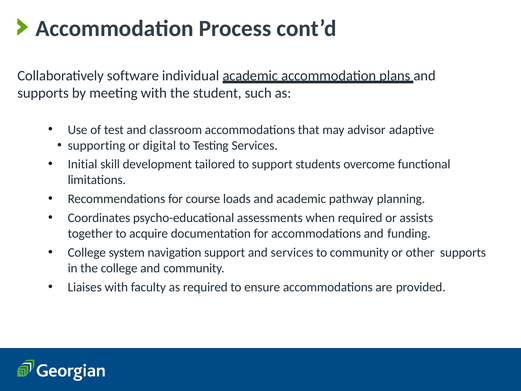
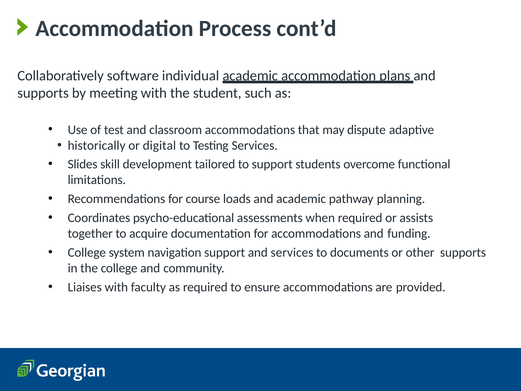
advisor: advisor -> dispute (366, 130)
supporting: supporting -> historically (97, 145)
Initial: Initial -> Slides (83, 164)
to community: community -> documents (359, 252)
